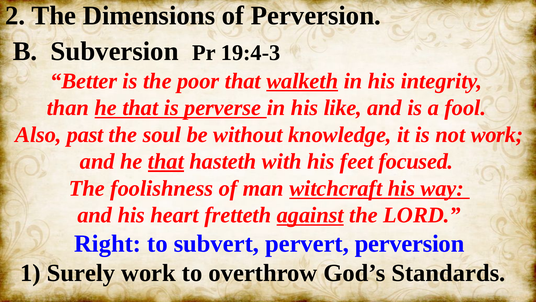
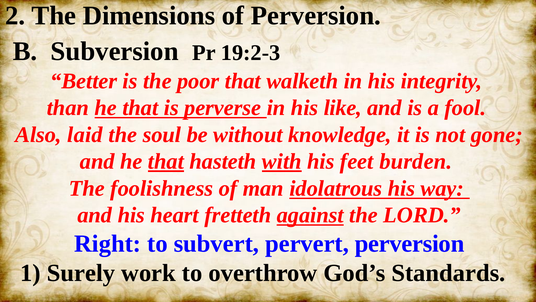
19:4-3: 19:4-3 -> 19:2-3 (251, 53)
walketh underline: present -> none (302, 81)
past: past -> laid (85, 134)
not work: work -> gone (497, 134)
with underline: none -> present (282, 161)
focused: focused -> burden (416, 161)
witchcraft: witchcraft -> idolatrous (336, 188)
